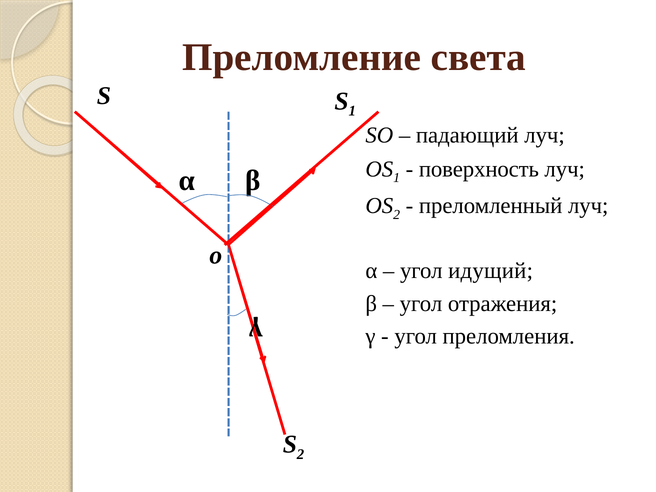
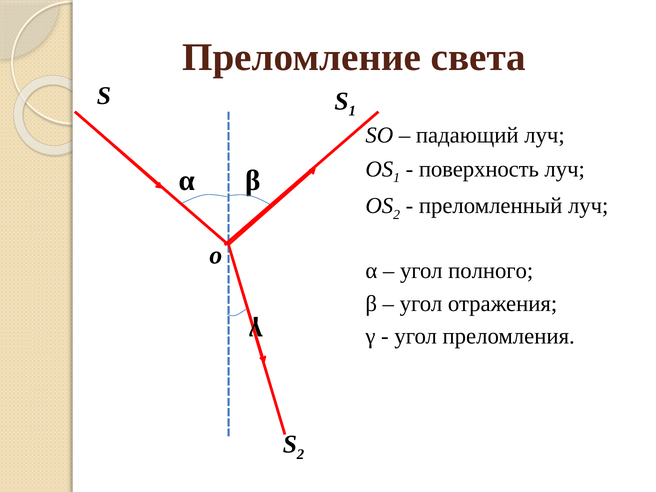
идущий: идущий -> полного (491, 271)
